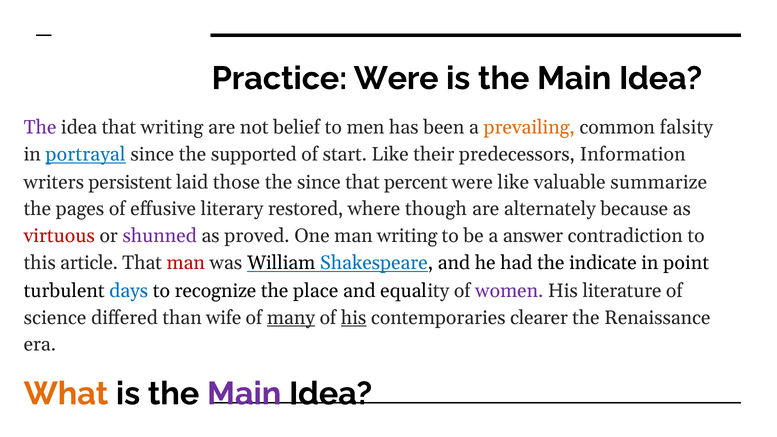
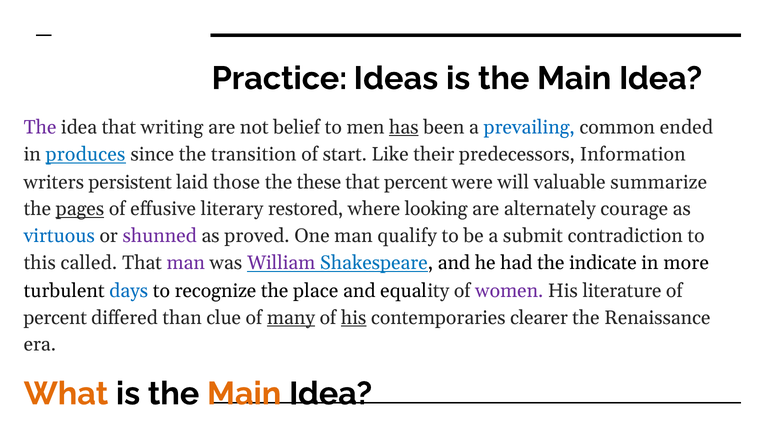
Practice Were: Were -> Ideas (396, 78)
has underline: none -> present (404, 127)
prevailing colour: orange -> blue (529, 127)
falsity: falsity -> ended (686, 127)
portrayal: portrayal -> produces (85, 154)
supported: supported -> transition (254, 154)
the since: since -> these (319, 182)
were like: like -> will (513, 182)
pages underline: none -> present (80, 209)
though: though -> looking (436, 209)
because: because -> courage (634, 209)
virtuous colour: red -> blue (59, 236)
man writing: writing -> qualify (407, 236)
answer: answer -> submit (533, 236)
article: article -> called (89, 263)
man colour: red -> purple (186, 263)
William colour: black -> purple (281, 263)
point: point -> more (686, 263)
science: science -> percent (55, 318)
wife: wife -> clue (224, 318)
Main colour: purple -> orange (244, 394)
